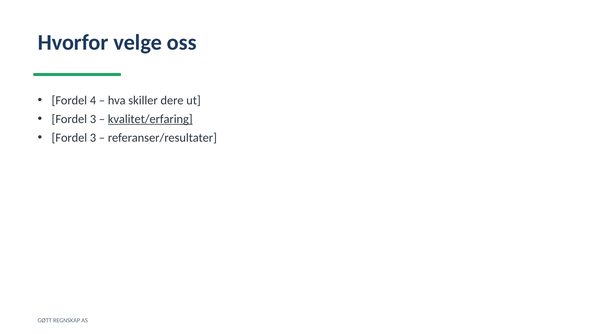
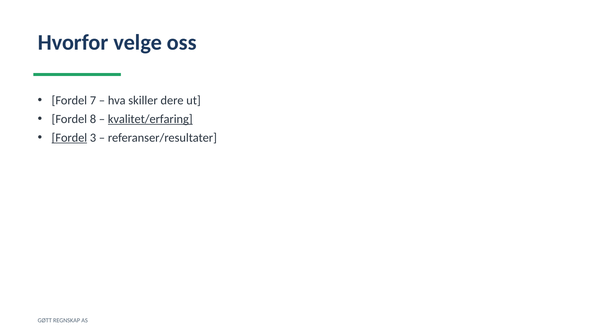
4: 4 -> 7 (93, 100)
3: 3 -> 8 (93, 119)
Fordel underline: none -> present (69, 138)
